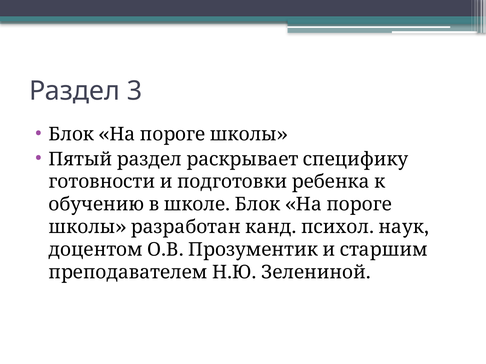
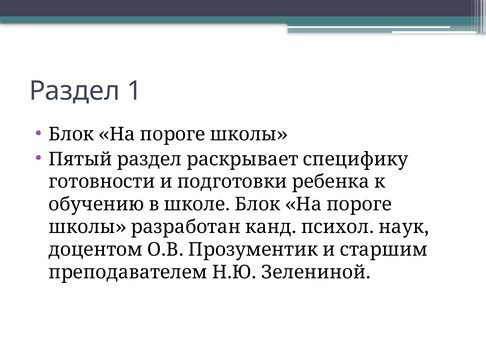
3: 3 -> 1 (135, 91)
